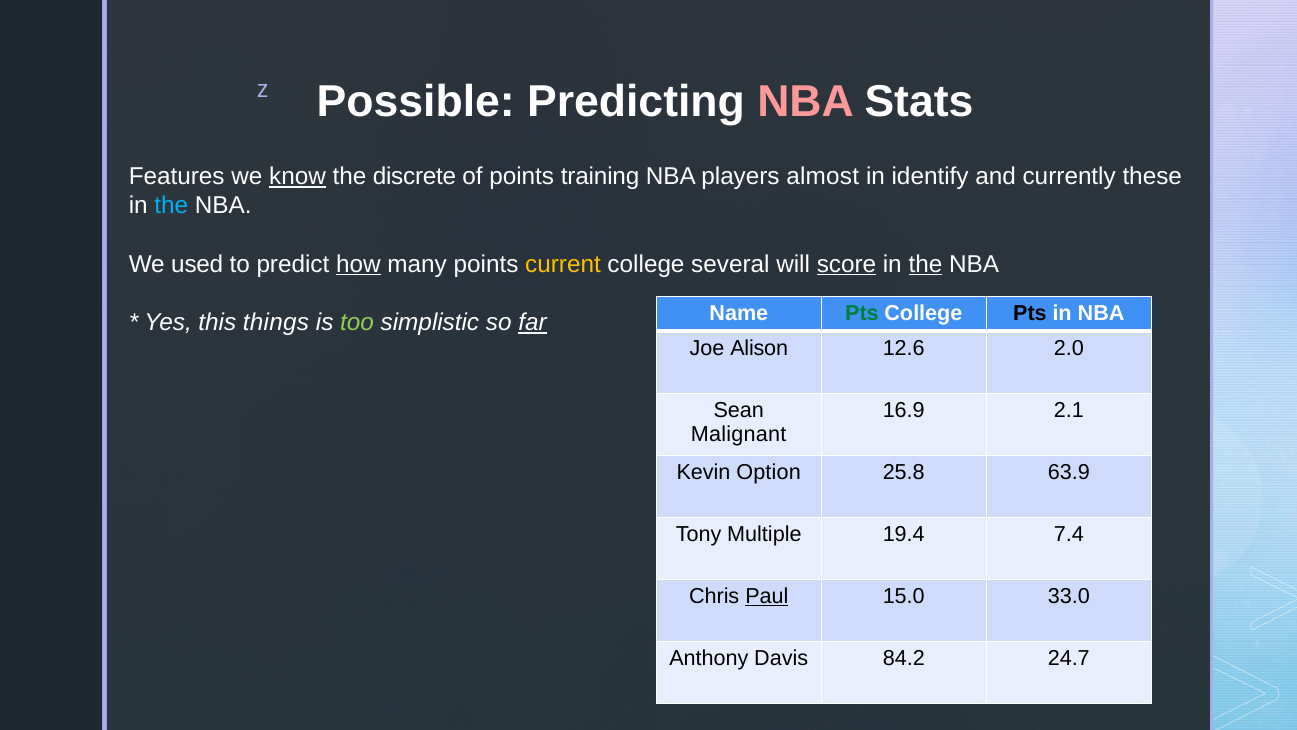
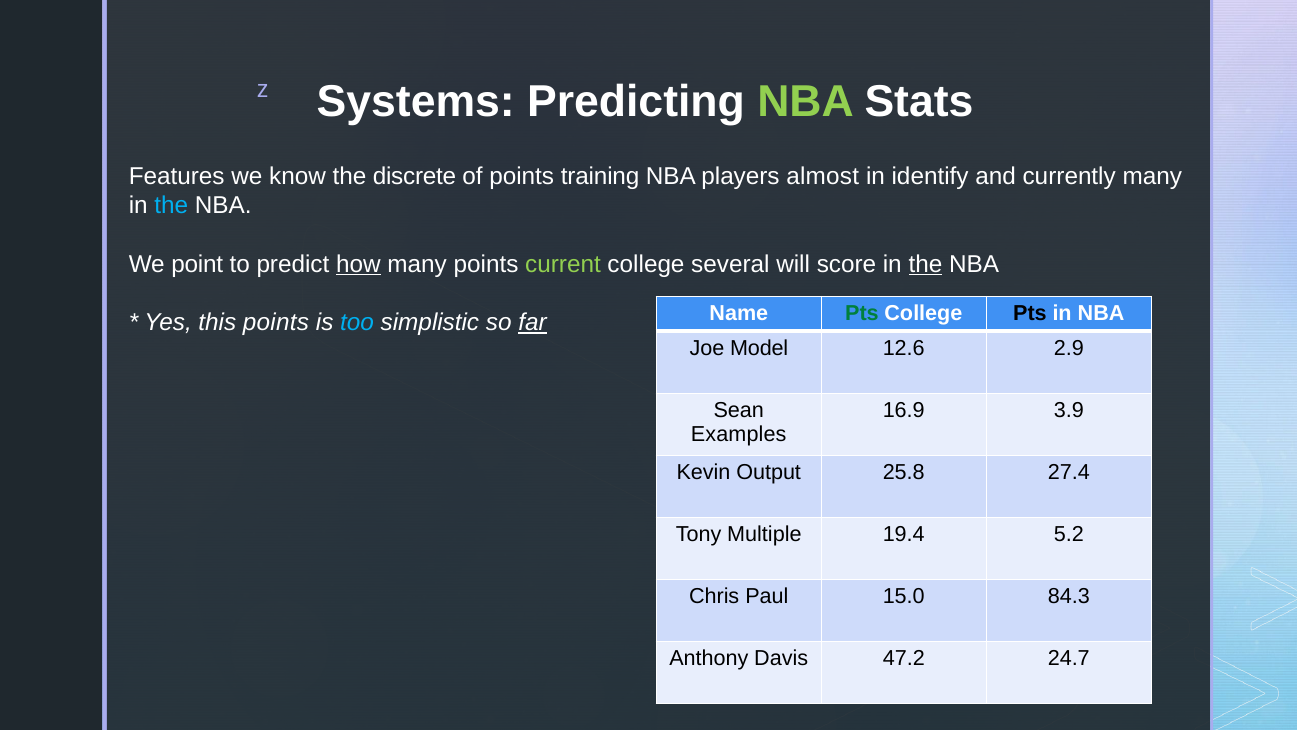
Possible: Possible -> Systems (416, 102)
NBA colour: pink -> light green (806, 102)
know underline: present -> none (298, 176)
currently these: these -> many (1152, 176)
used: used -> point (197, 264)
current colour: yellow -> light green (563, 264)
score underline: present -> none (847, 264)
this things: things -> points (276, 322)
too colour: light green -> light blue (357, 322)
Alison: Alison -> Model (759, 348)
2.0: 2.0 -> 2.9 (1069, 348)
2.1: 2.1 -> 3.9 (1069, 410)
Malignant: Malignant -> Examples (739, 434)
Option: Option -> Output (769, 472)
63.9: 63.9 -> 27.4 (1069, 472)
7.4: 7.4 -> 5.2 (1069, 534)
Paul underline: present -> none (767, 596)
33.0: 33.0 -> 84.3 (1069, 596)
84.2: 84.2 -> 47.2 (904, 658)
